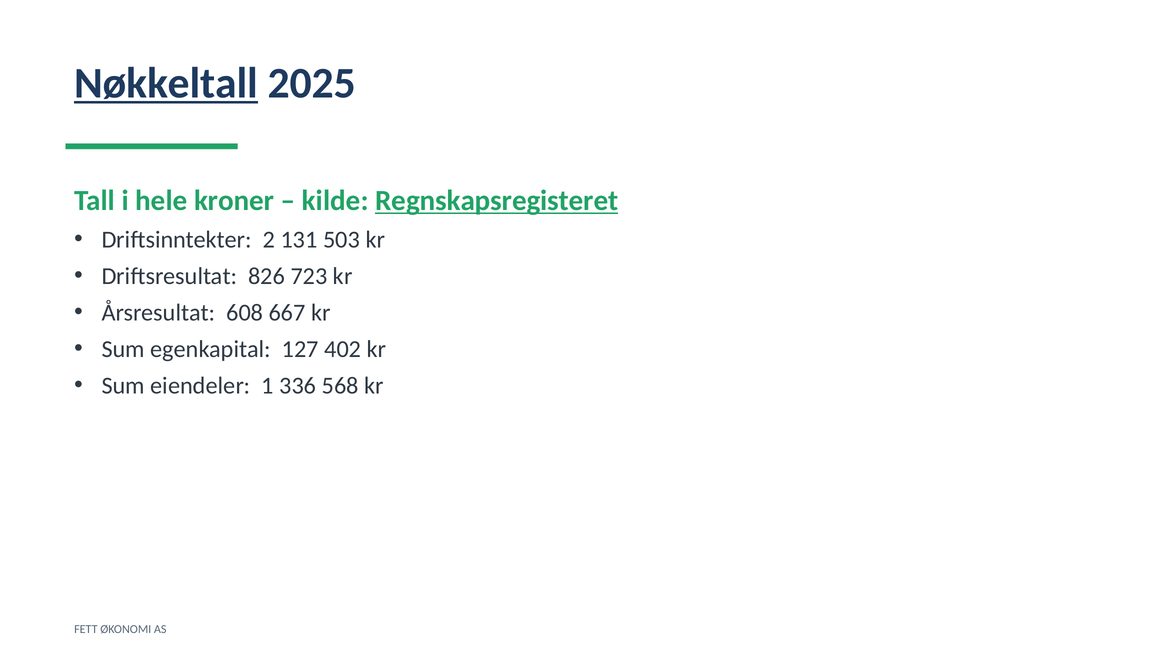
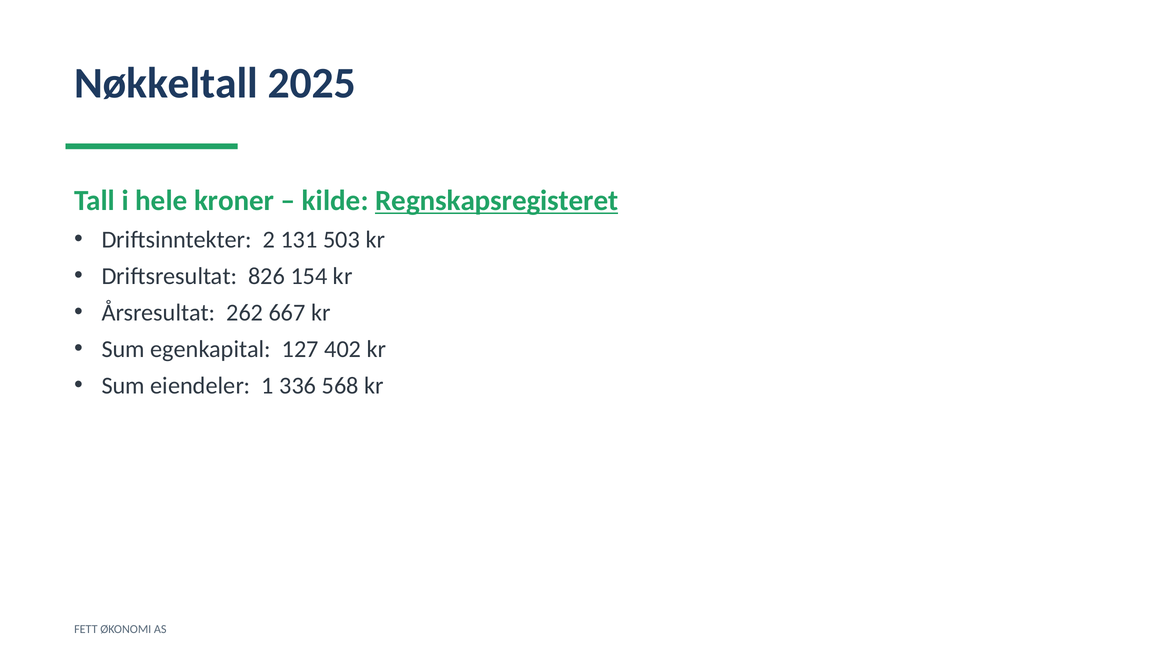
Nøkkeltall underline: present -> none (166, 83)
723: 723 -> 154 (309, 276)
608: 608 -> 262 (245, 313)
